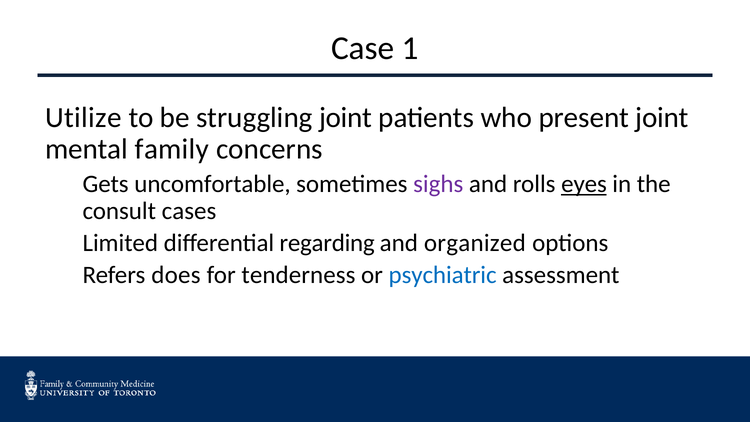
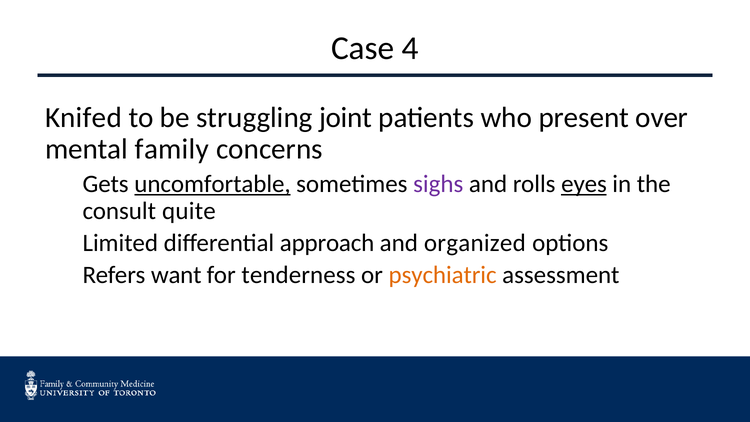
1: 1 -> 4 (410, 48)
Utilize: Utilize -> Knifed (83, 118)
present joint: joint -> over (662, 118)
uncomfortable underline: none -> present (212, 184)
cases: cases -> quite (189, 211)
regarding: regarding -> approach (327, 243)
does: does -> want (176, 275)
psychiatric colour: blue -> orange (443, 275)
